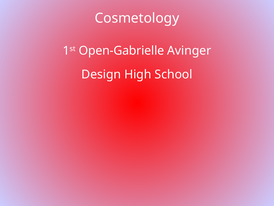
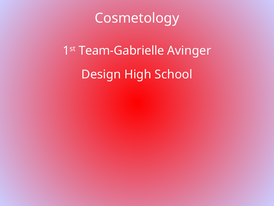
Open-Gabrielle: Open-Gabrielle -> Team-Gabrielle (121, 51)
